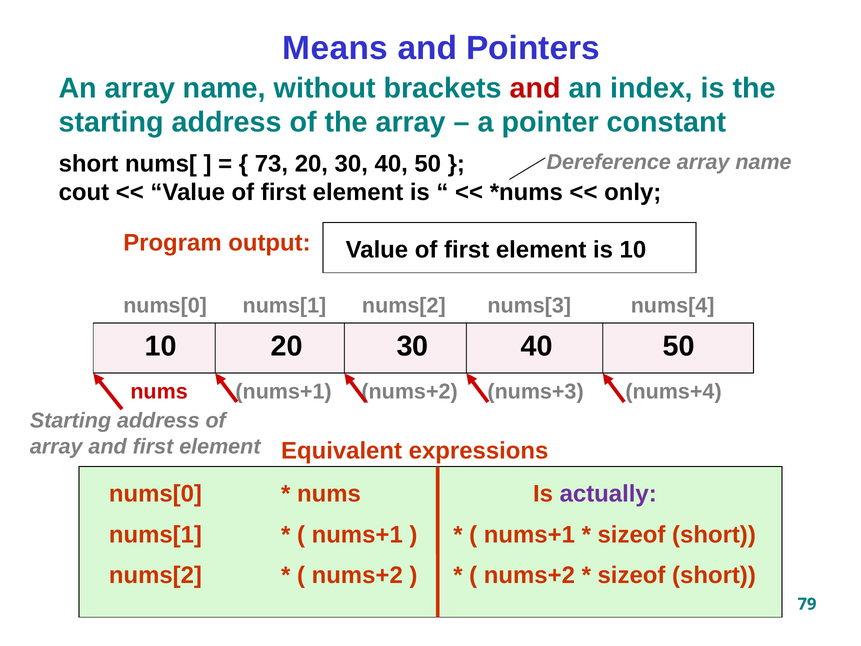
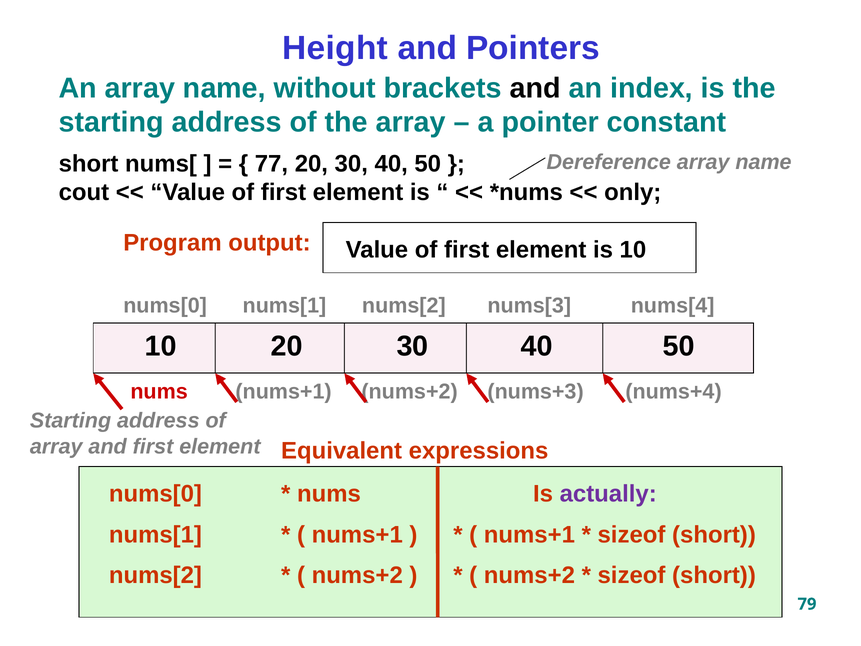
Means: Means -> Height (335, 48)
and colour: red -> black (535, 88)
73: 73 -> 77 (271, 164)
